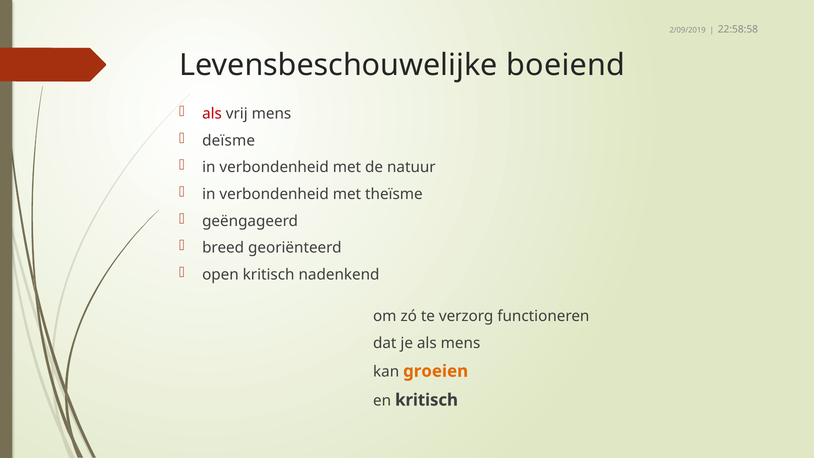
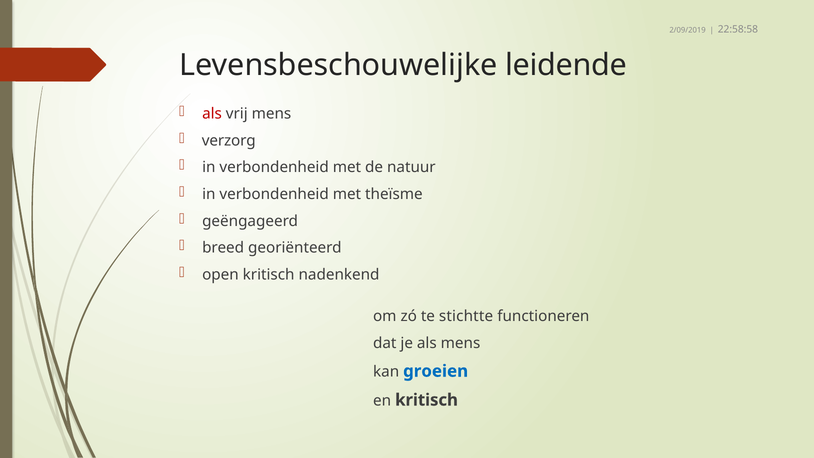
boeiend: boeiend -> leidende (566, 65)
deïsme: deïsme -> verzorg (229, 141)
verzorg: verzorg -> stichtte (466, 316)
groeien colour: orange -> blue (436, 371)
